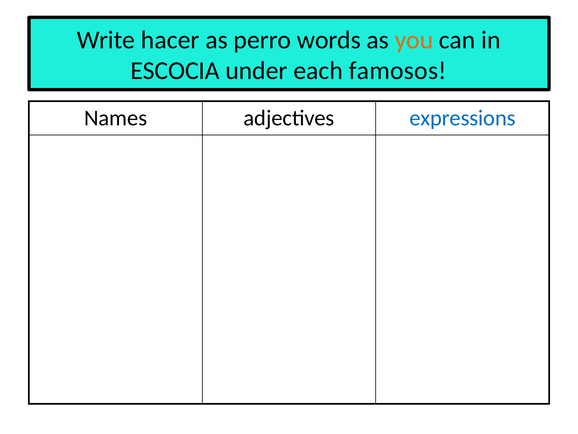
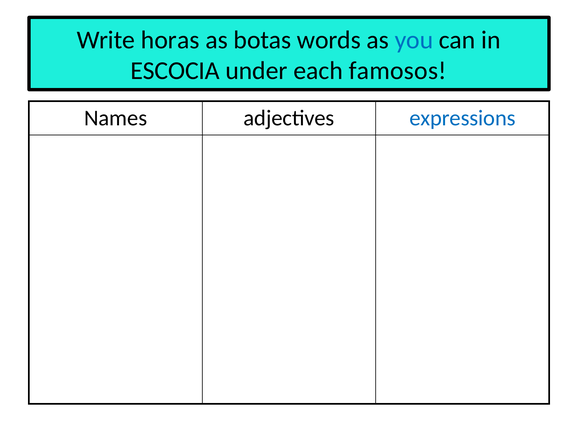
hacer: hacer -> horas (170, 40)
perro: perro -> botas (262, 40)
you colour: orange -> blue (414, 40)
